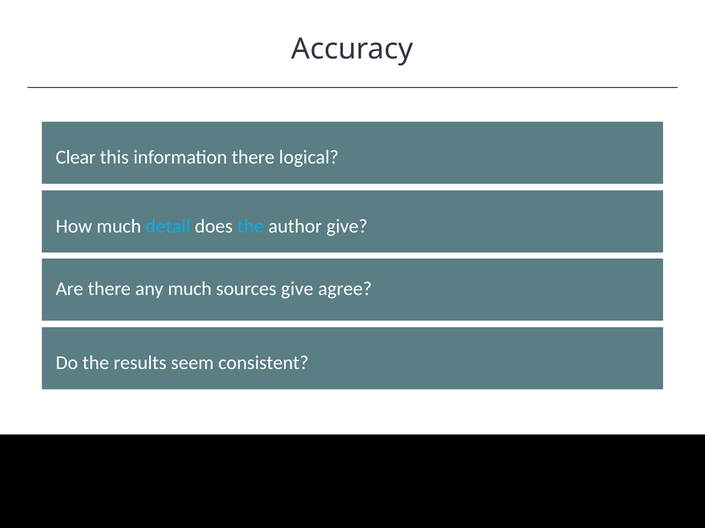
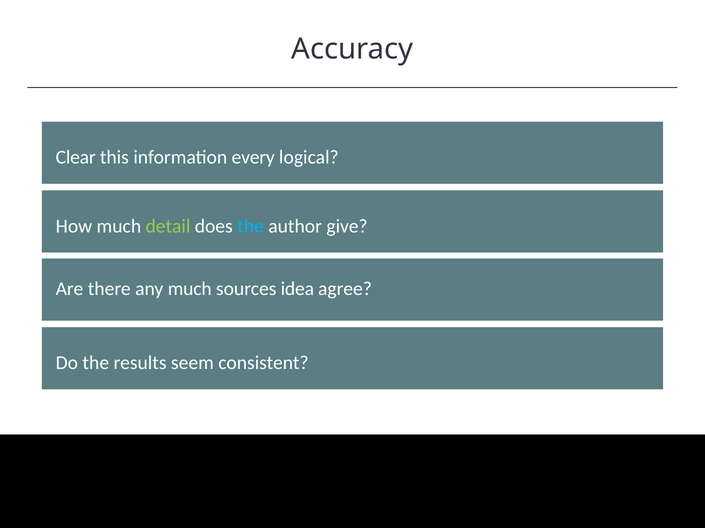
information there: there -> every (253, 158)
detail colour: light blue -> light green (168, 226)
sources give: give -> idea (297, 289)
